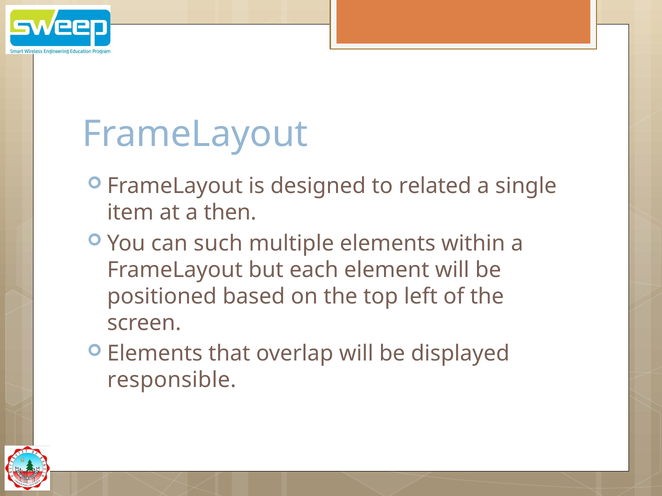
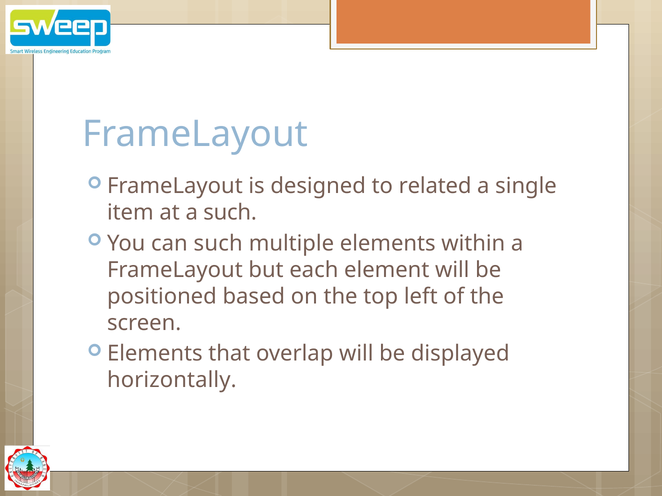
a then: then -> such (230, 213)
responsible: responsible -> horizontally (172, 381)
